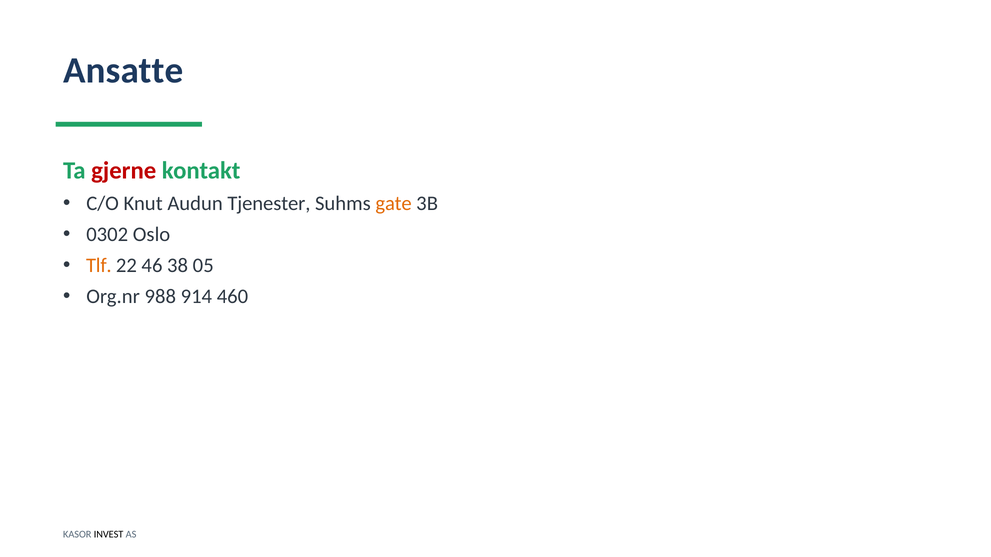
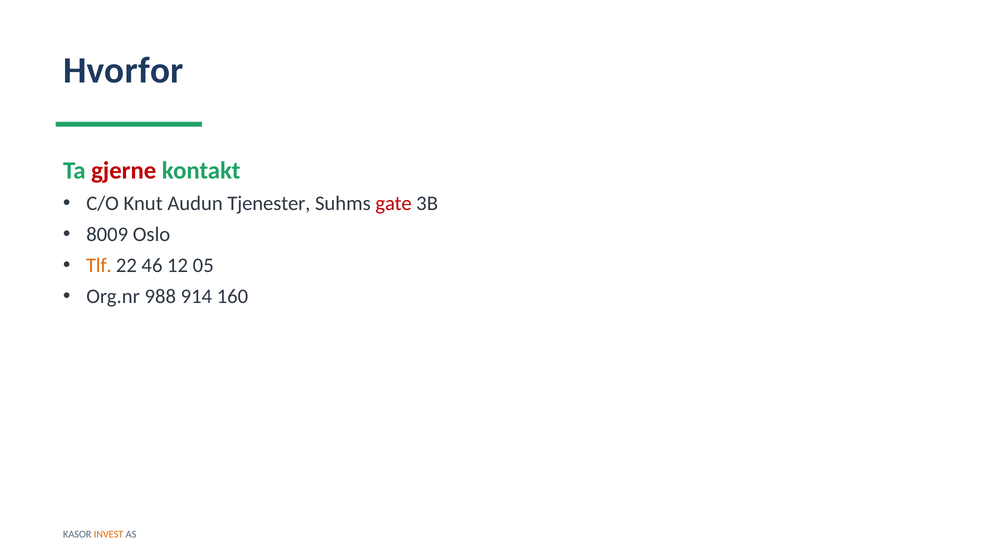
Ansatte: Ansatte -> Hvorfor (123, 71)
gate colour: orange -> red (394, 204)
0302: 0302 -> 8009 (107, 235)
38: 38 -> 12 (178, 266)
460: 460 -> 160 (232, 297)
INVEST colour: black -> orange (109, 535)
